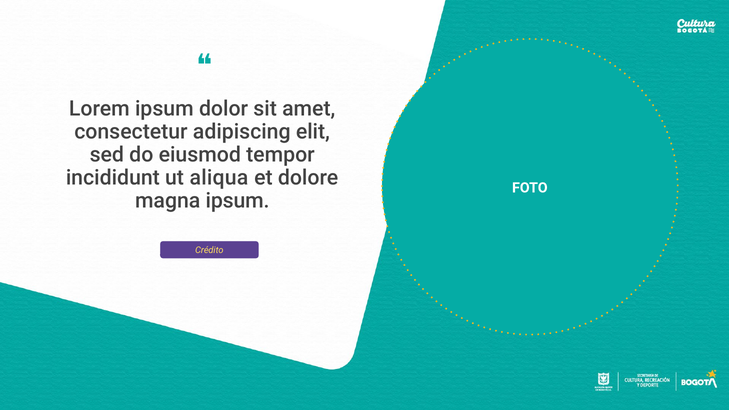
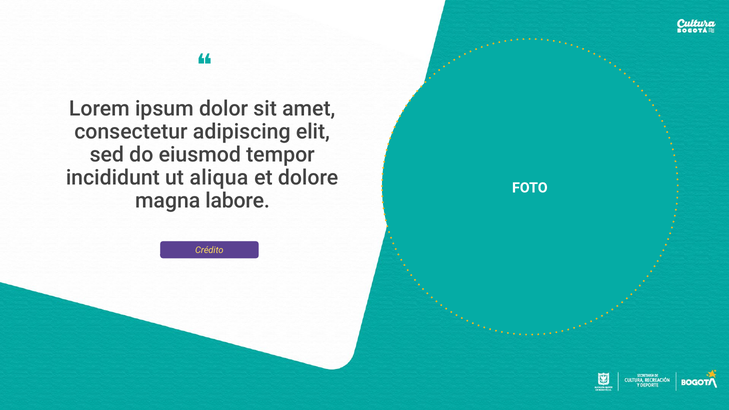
magna ipsum: ipsum -> labore (238, 201)
